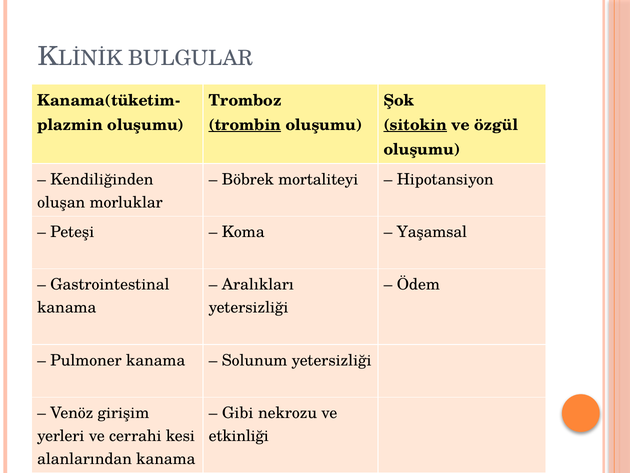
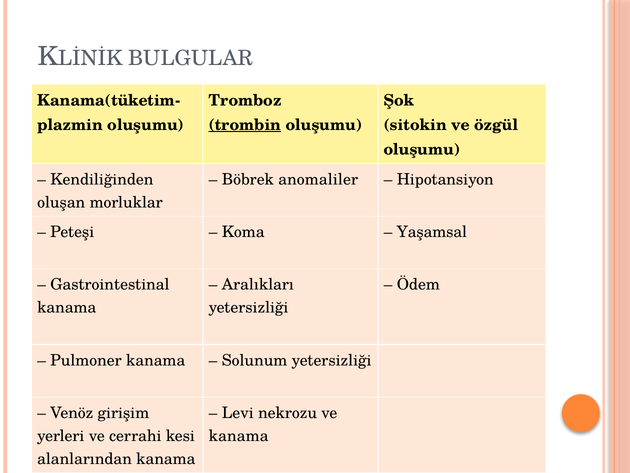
sitokin underline: present -> none (415, 125)
mortaliteyi: mortaliteyi -> anomaliler (318, 179)
Gibi: Gibi -> Levi (238, 413)
etkinliği: etkinliği -> kanama (239, 436)
